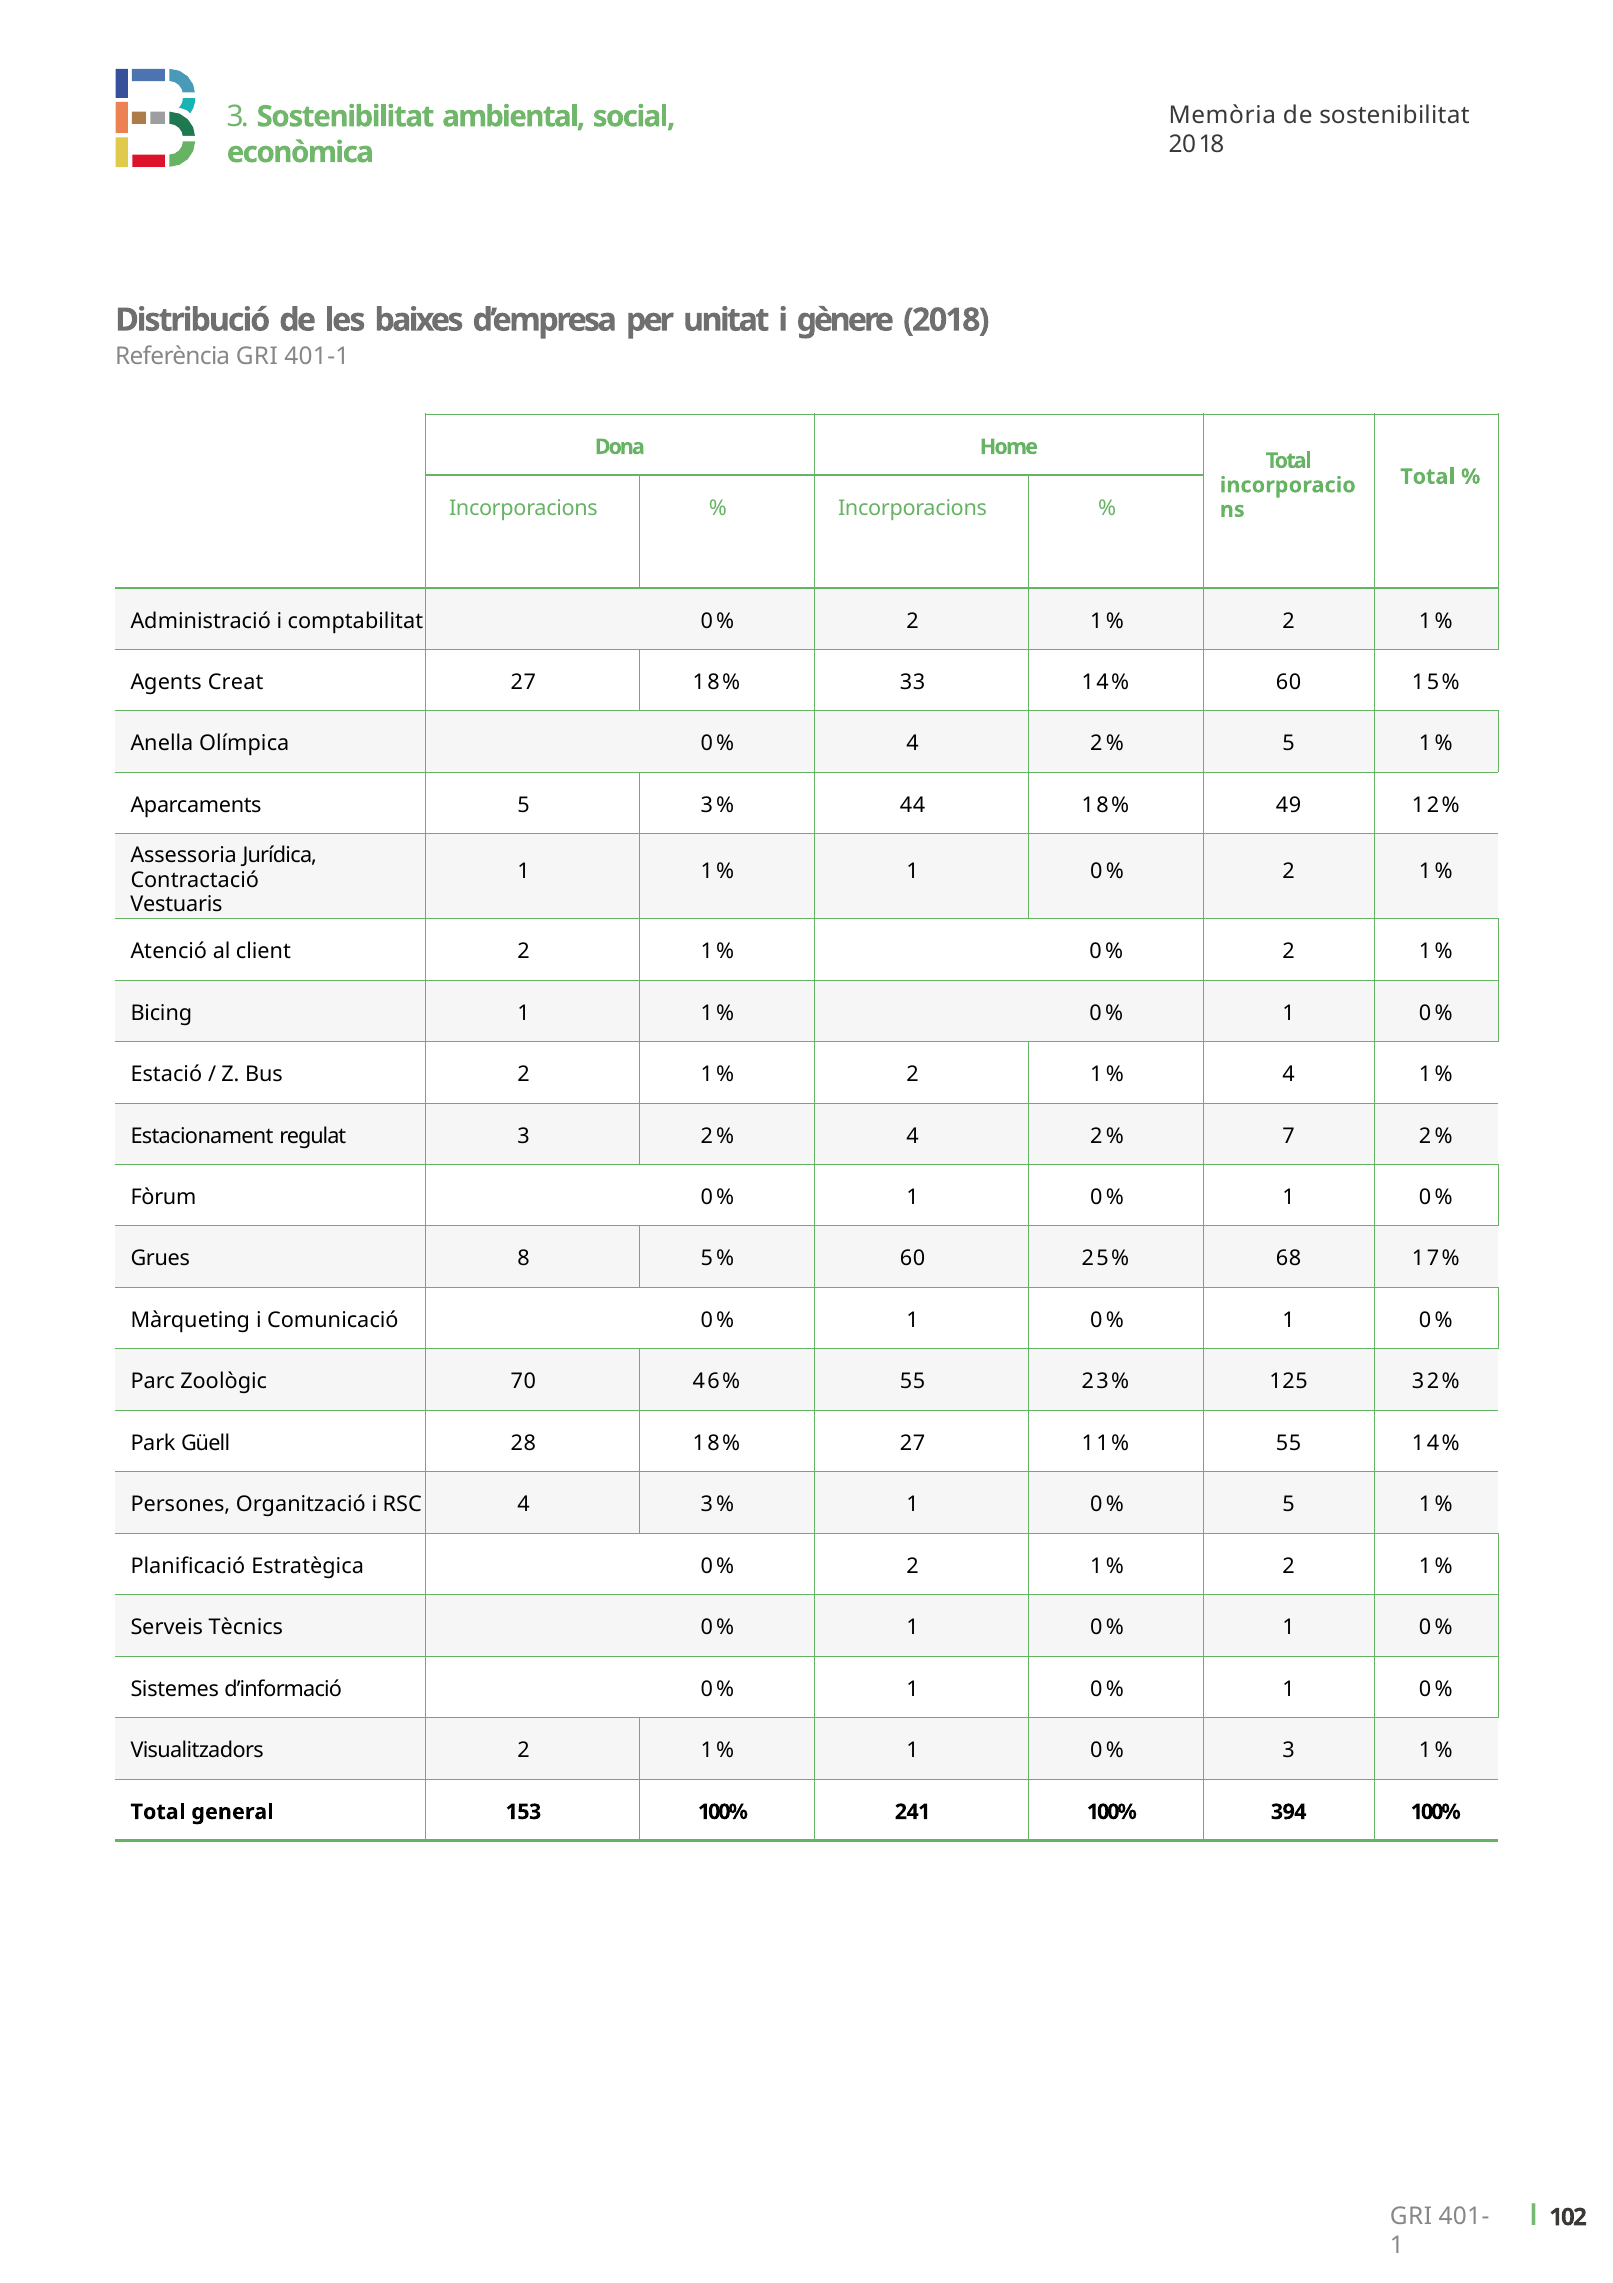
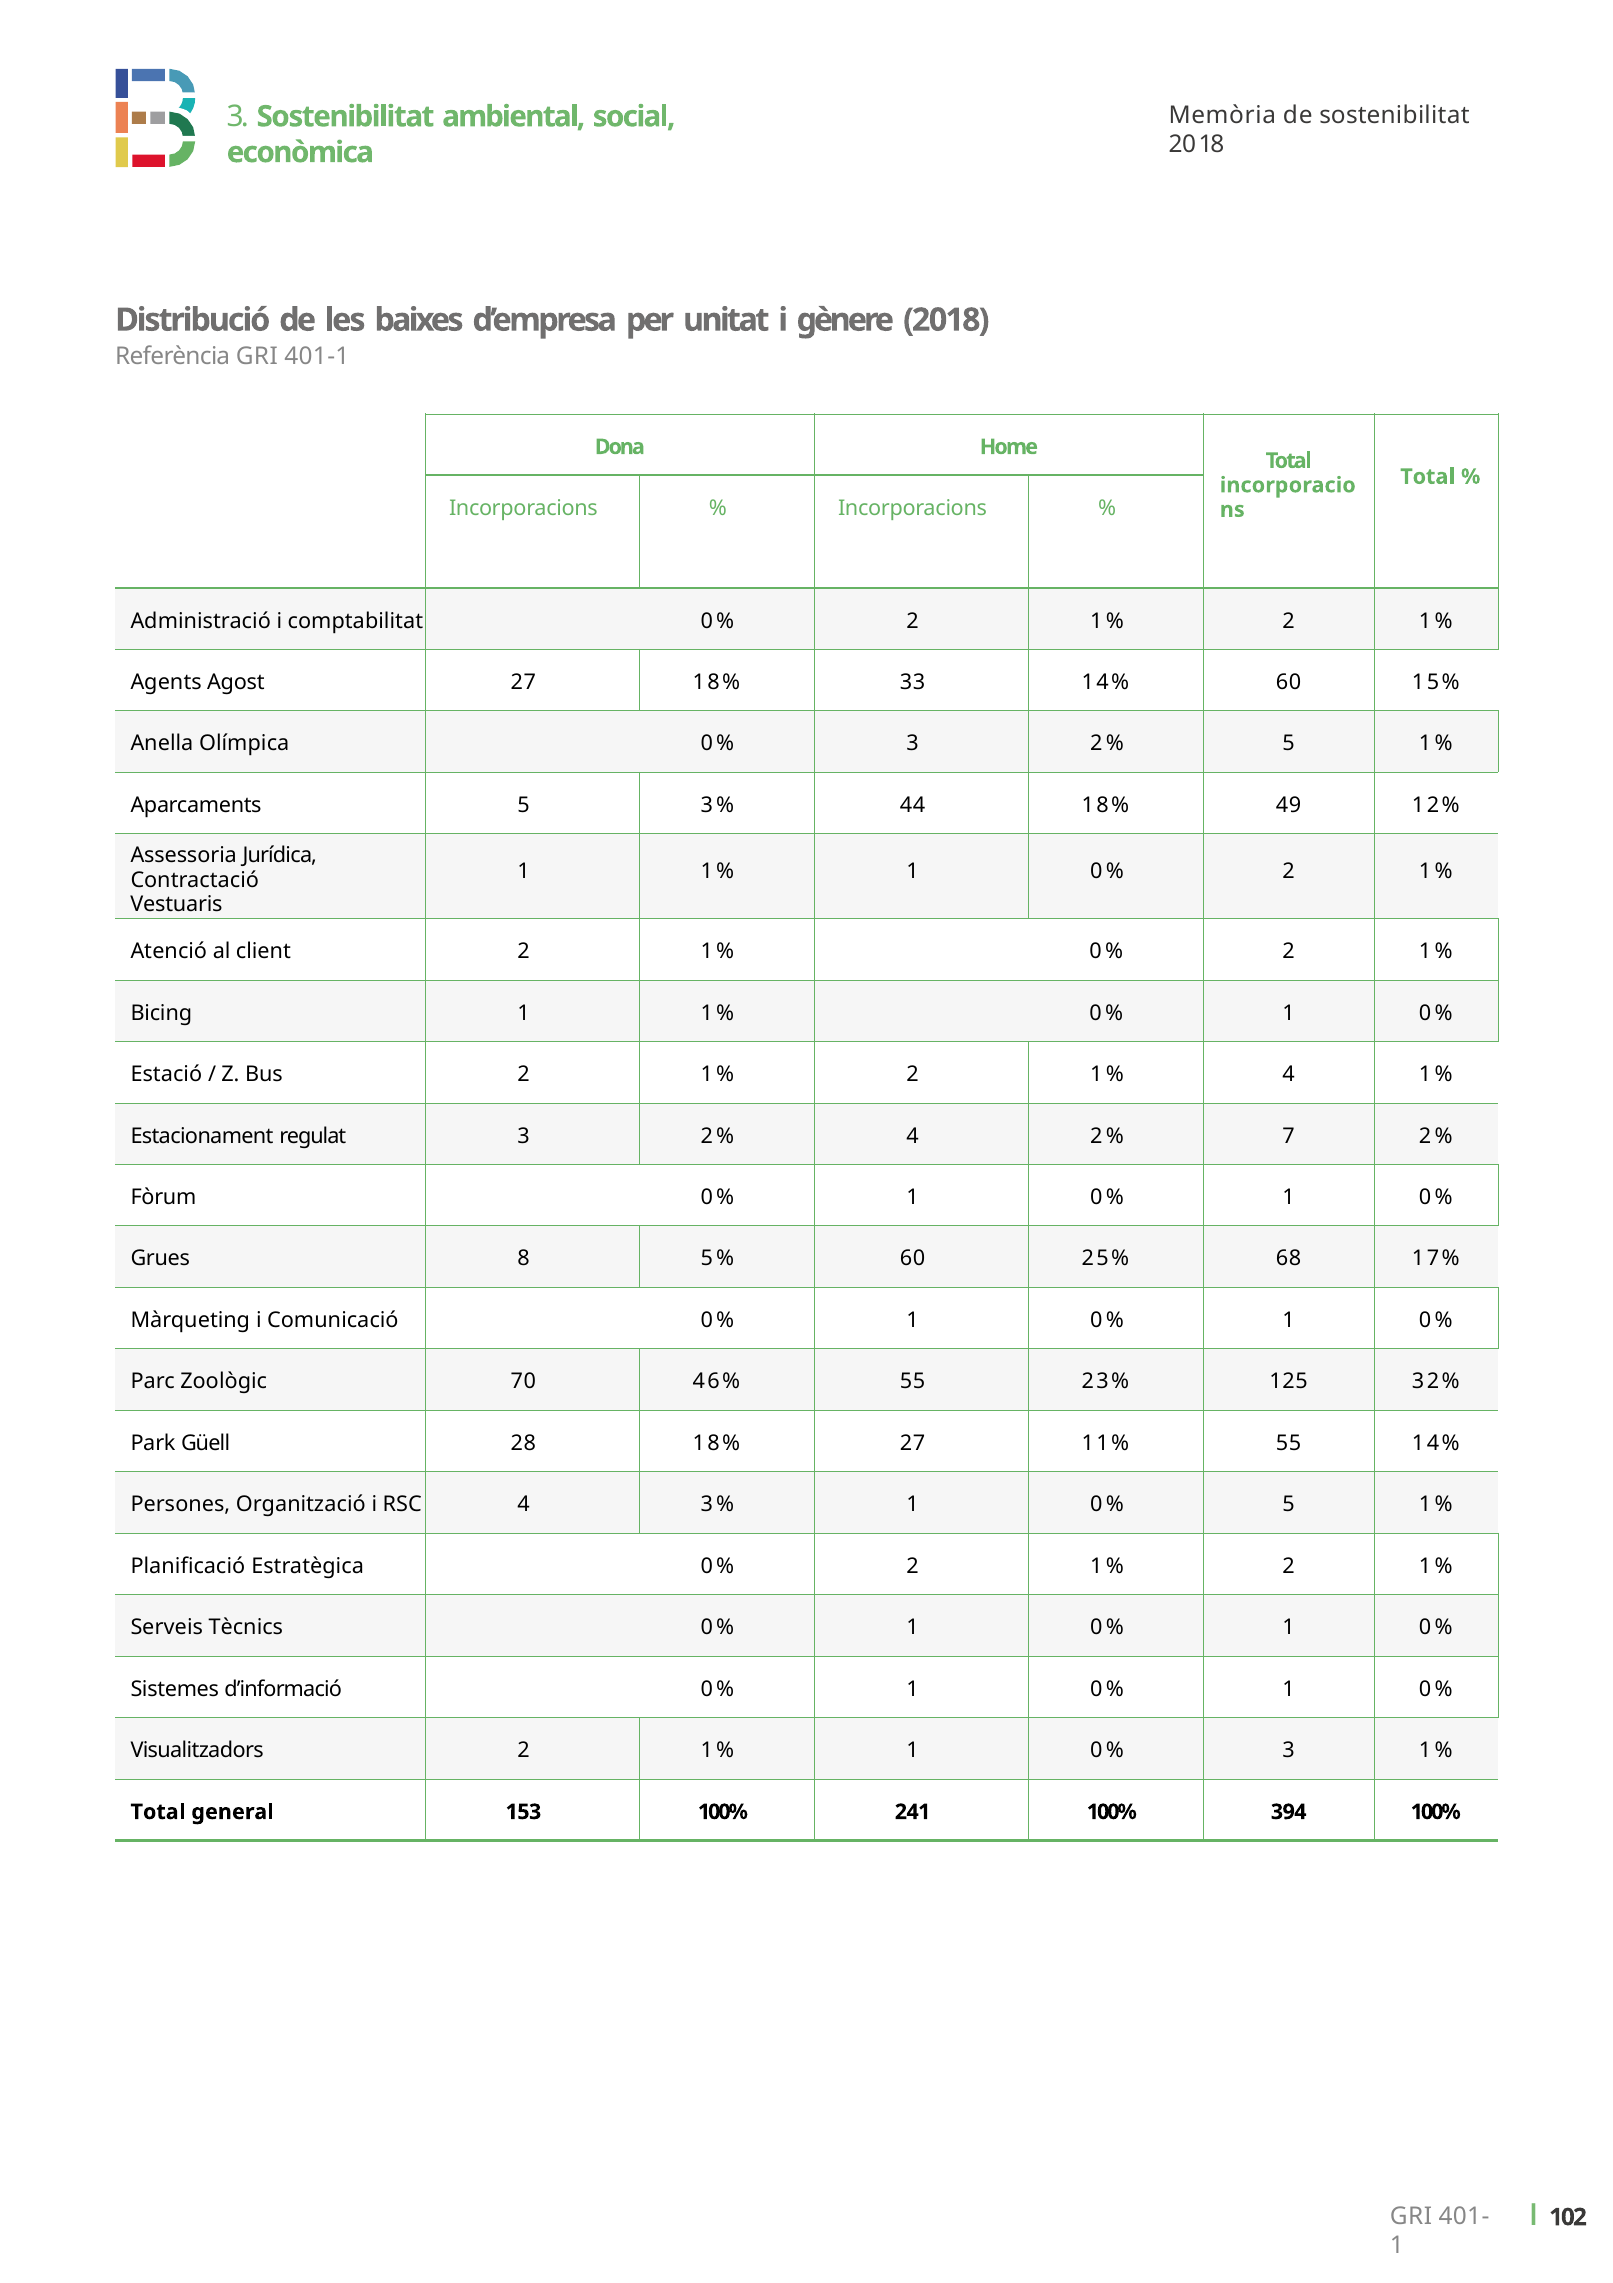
Creat: Creat -> Agost (236, 682)
Olímpica 0% 4: 4 -> 3 (913, 744)
